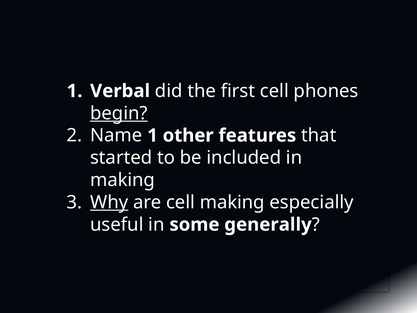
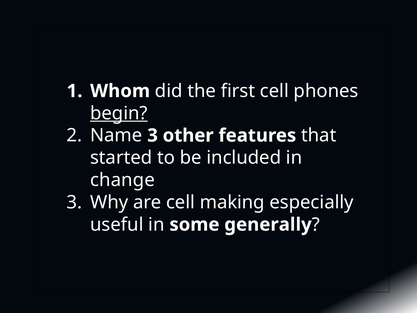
Verbal: Verbal -> Whom (120, 91)
Name 1: 1 -> 3 (153, 135)
making: making -> change (122, 180)
Why underline: present -> none (109, 202)
